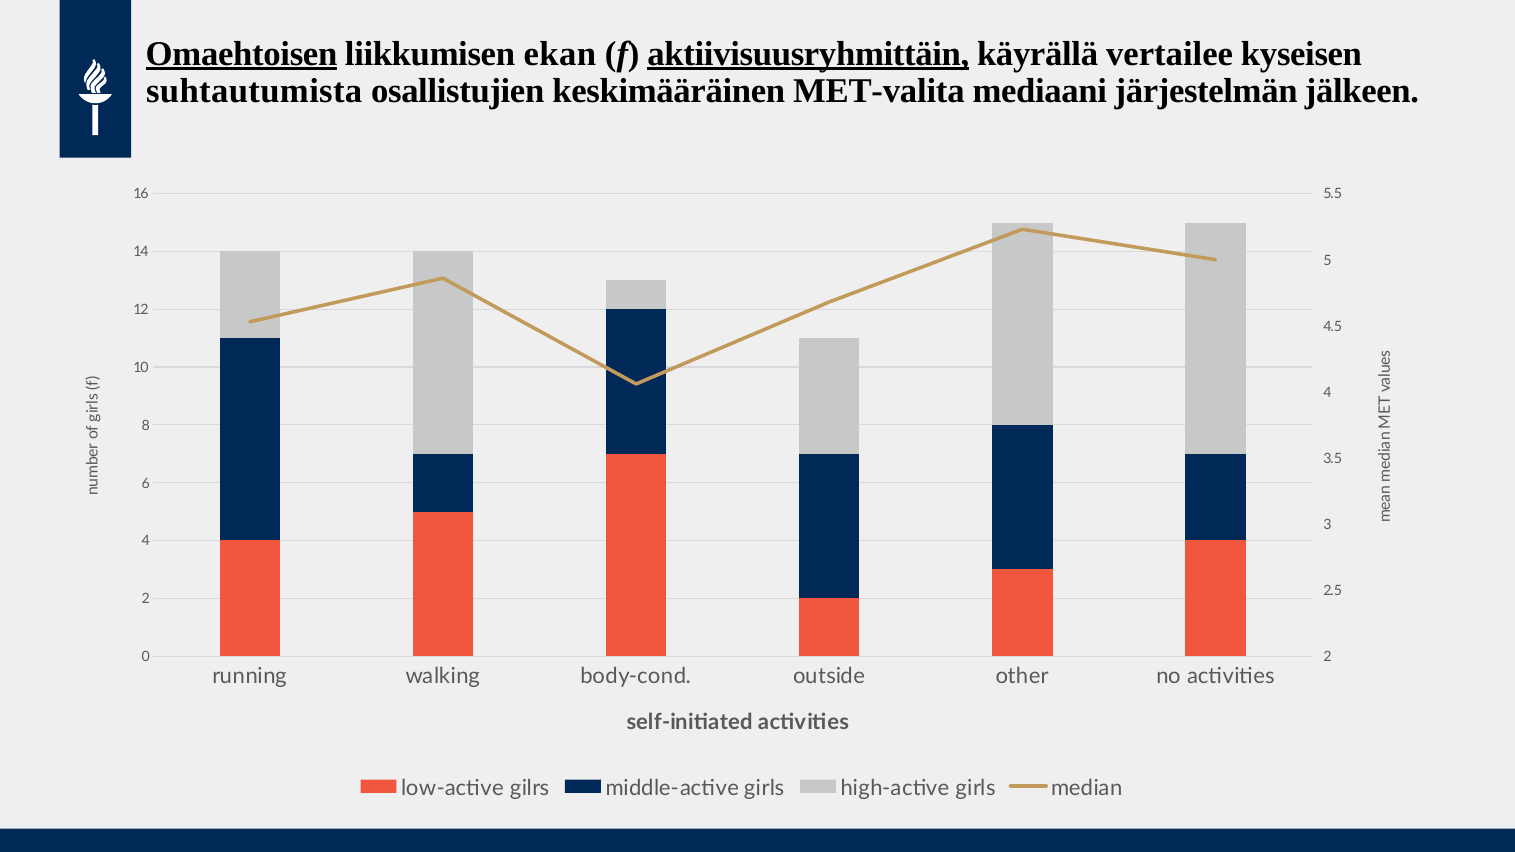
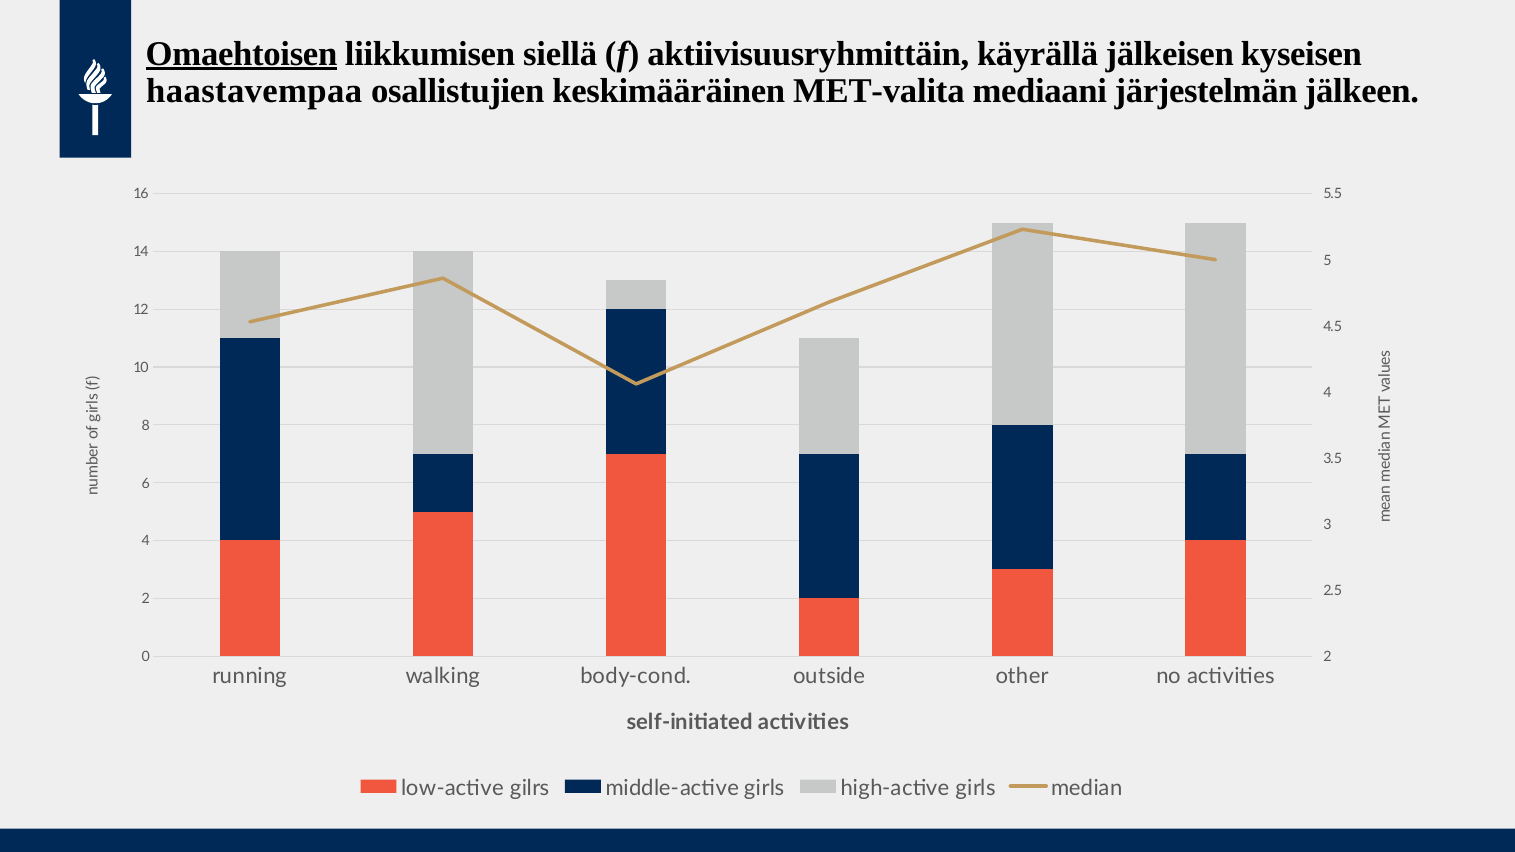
ekan: ekan -> siellä (560, 54)
aktiivisuusryhmittäin underline: present -> none (808, 54)
vertailee: vertailee -> jälkeisen (1170, 54)
suhtautumista: suhtautumista -> haastavempaa (254, 91)
